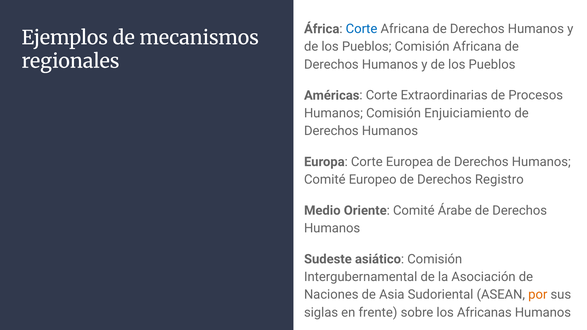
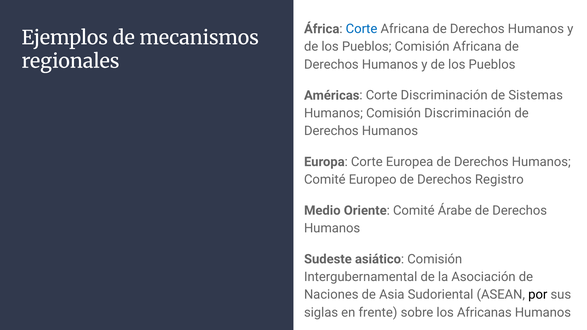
Corte Extraordinarias: Extraordinarias -> Discriminación (444, 95)
Procesos: Procesos -> Sistemas (536, 95)
Comisión Enjuiciamiento: Enjuiciamiento -> Discriminación (468, 113)
por colour: orange -> black (538, 295)
